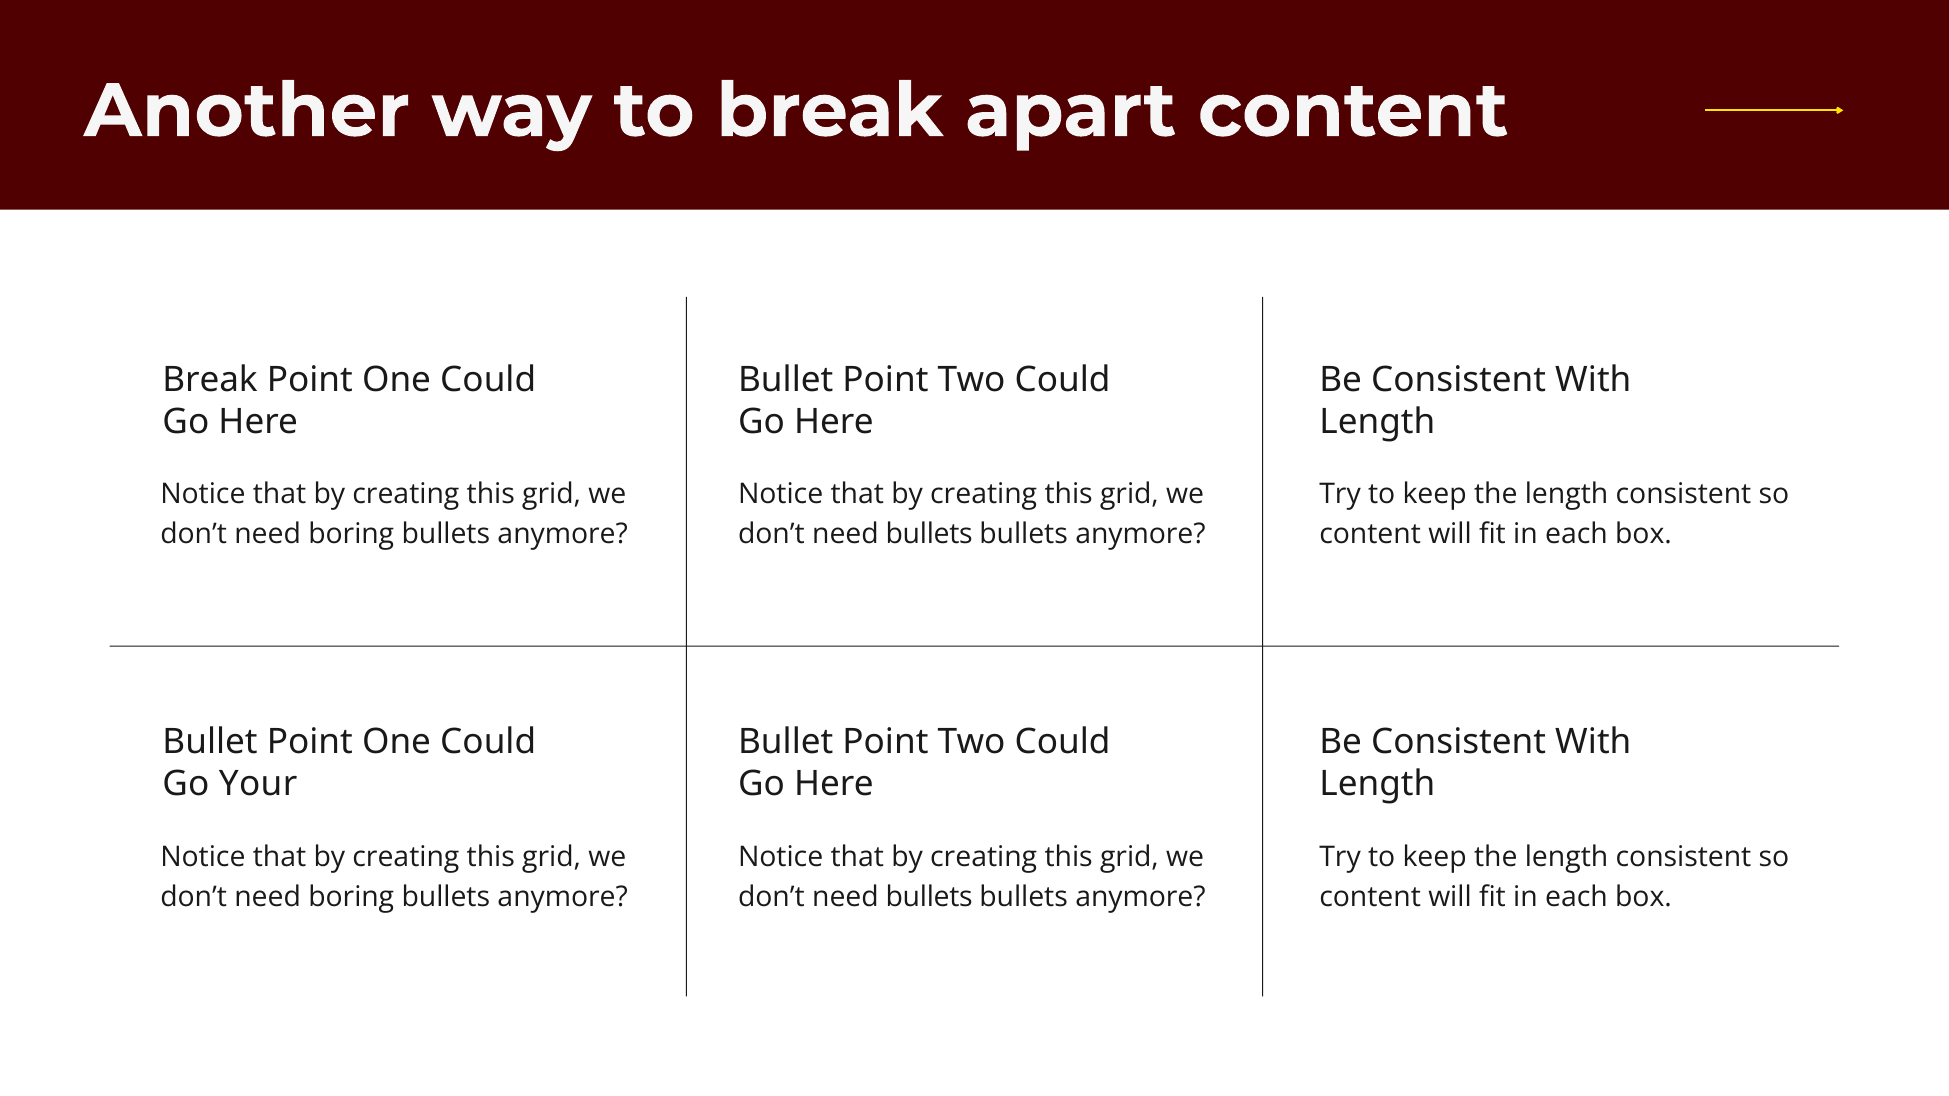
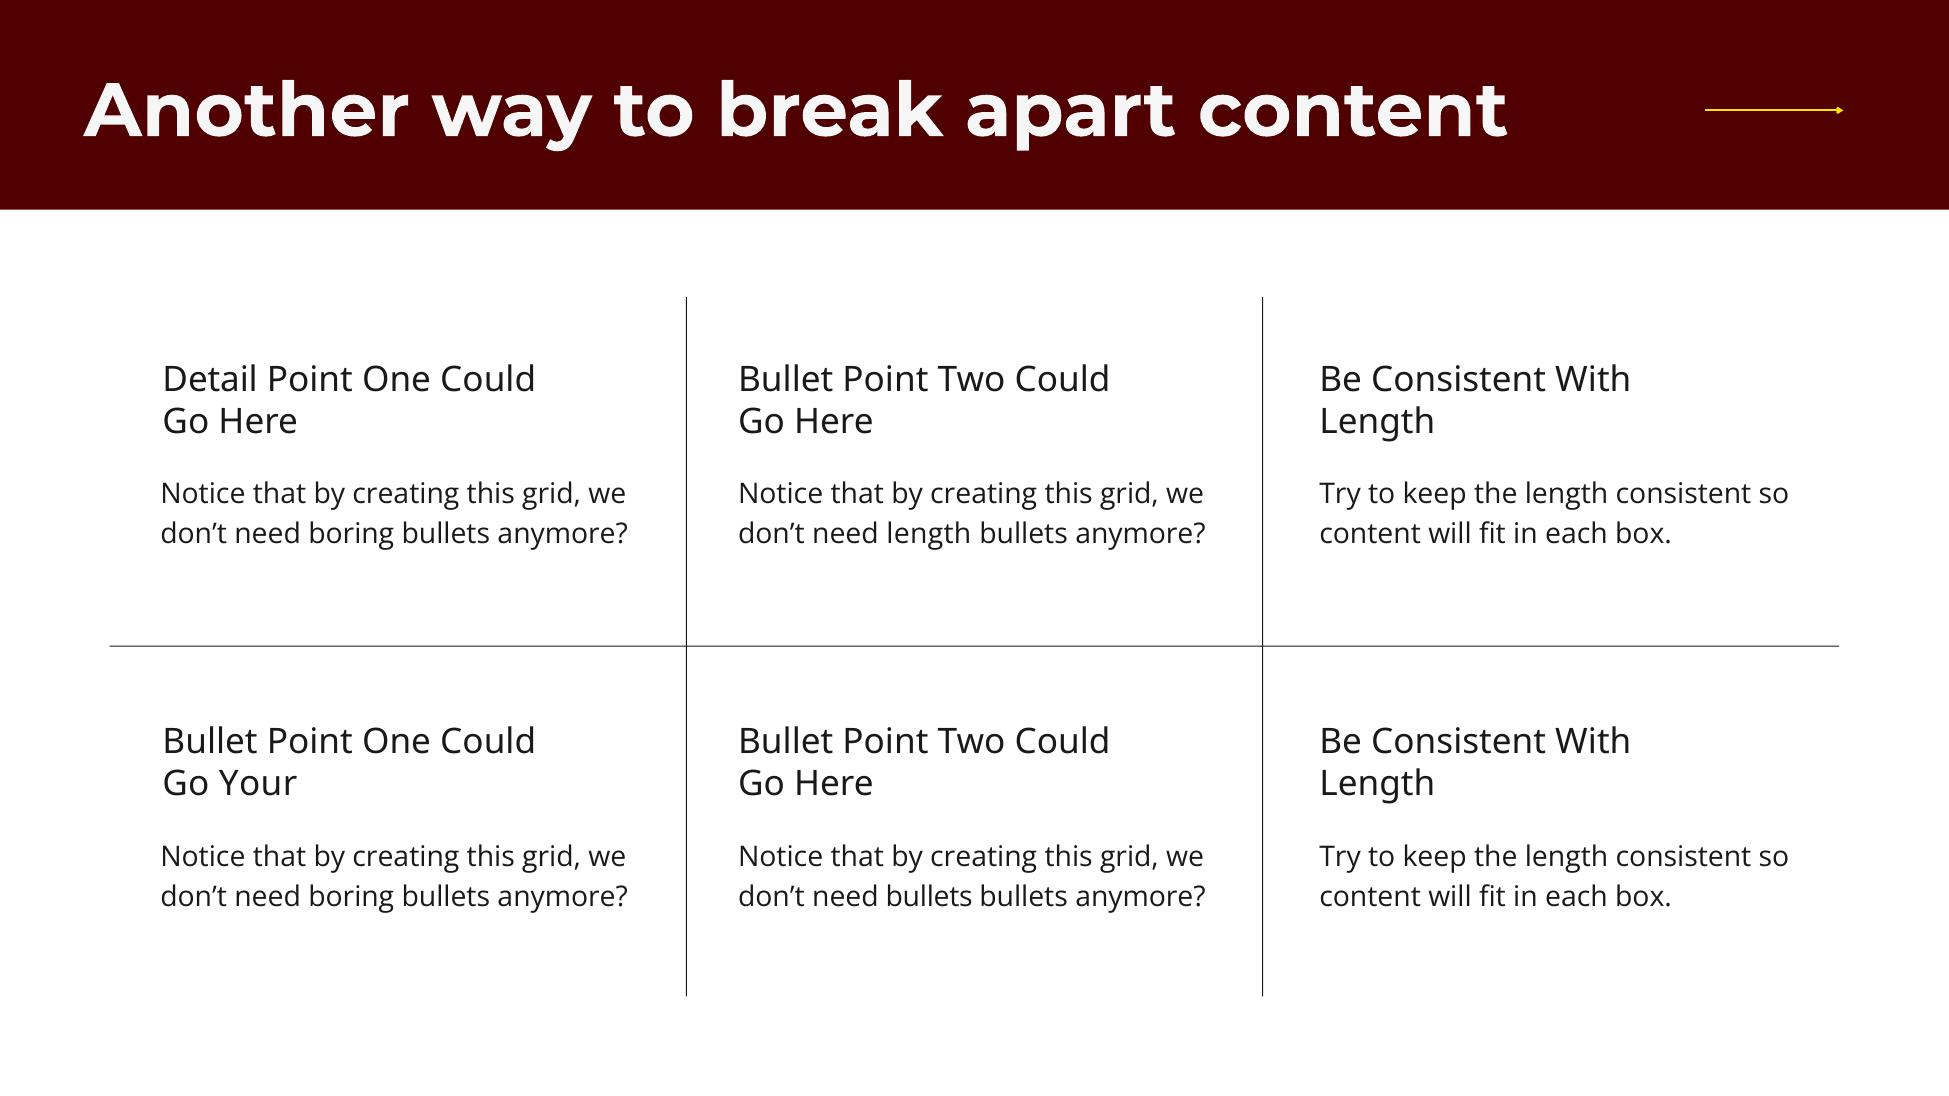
Break: Break -> Detail (210, 380)
bullets: bullets -> length (929, 534)
